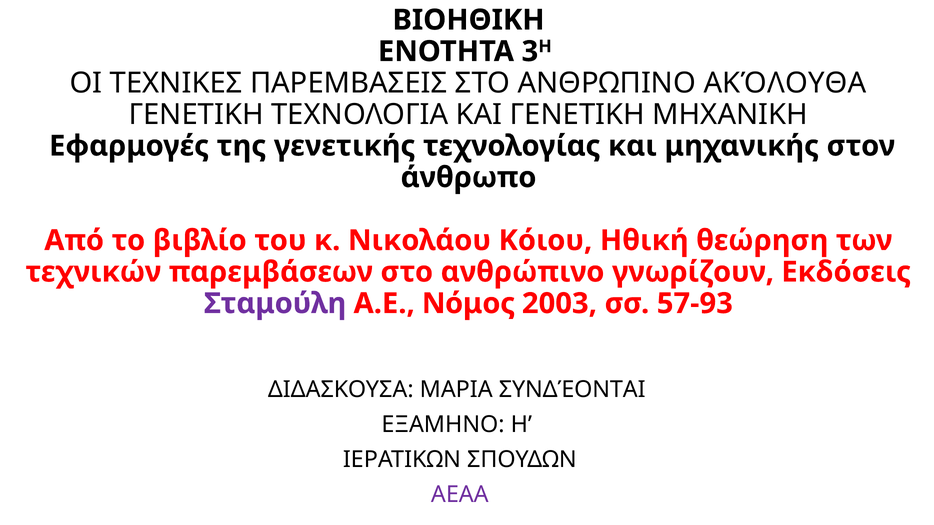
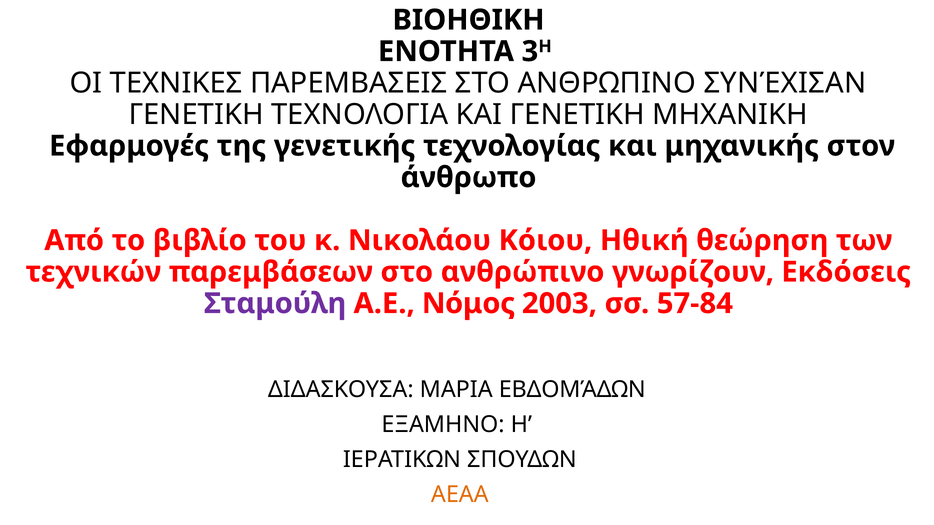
ΑΚΌΛΟΥΘΑ: ΑΚΌΛΟΥΘΑ -> ΣΥΝΈΧΙΣΑΝ (785, 83)
57-93: 57-93 -> 57-84 (695, 304)
ΣΥΝΔΈΟΝΤΑΙ: ΣΥΝΔΈΟΝΤΑΙ -> ΕΒΔΟΜΆΔΩΝ (572, 390)
ΑΕΑΑ colour: purple -> orange (460, 495)
